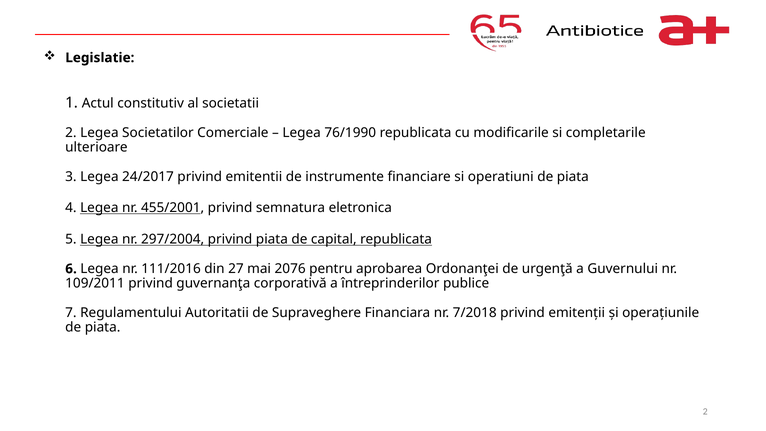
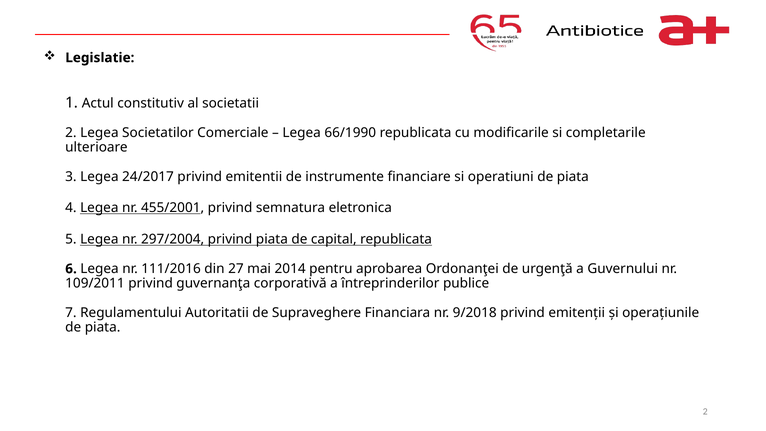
76/1990: 76/1990 -> 66/1990 (350, 133)
2076: 2076 -> 2014 (290, 269)
7/2018: 7/2018 -> 9/2018 (475, 313)
